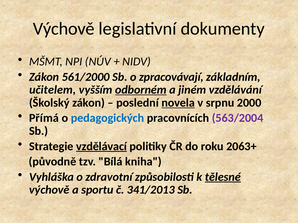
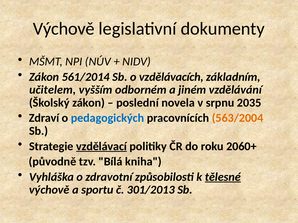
561/2000: 561/2000 -> 561/2014 (86, 77)
zpracovávají: zpracovávají -> vzdělávacích (171, 77)
odborném underline: present -> none (141, 90)
novela underline: present -> none (178, 103)
2000: 2000 -> 2035 (249, 103)
Přímá: Přímá -> Zdraví (44, 118)
563/2004 colour: purple -> orange (238, 118)
2063+: 2063+ -> 2060+ (241, 147)
341/2013: 341/2013 -> 301/2013 (151, 190)
